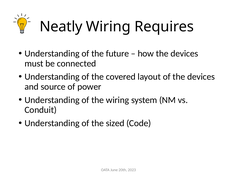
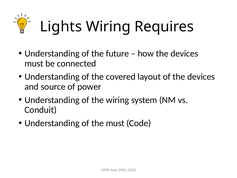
Neatly: Neatly -> Lights (61, 27)
the sized: sized -> must (115, 123)
